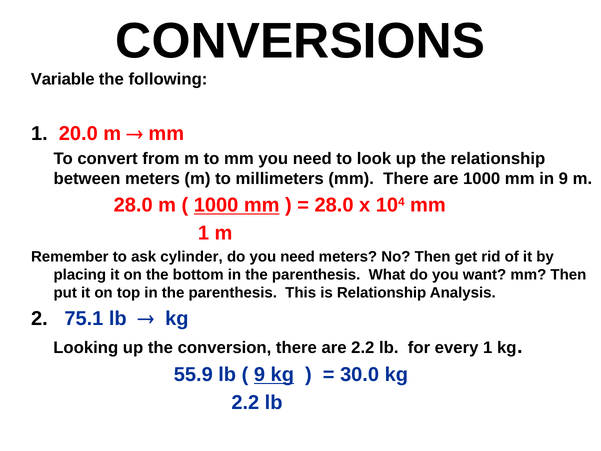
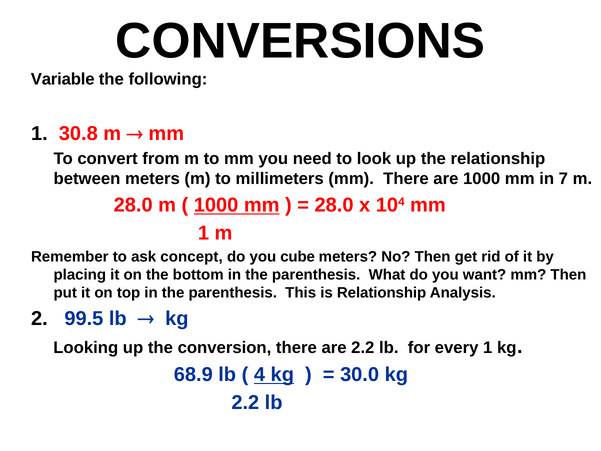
20.0: 20.0 -> 30.8 (78, 134)
in 9: 9 -> 7 (563, 179)
cylinder: cylinder -> concept (192, 257)
do you need: need -> cube (298, 257)
75.1: 75.1 -> 99.5 (84, 318)
55.9: 55.9 -> 68.9 (193, 374)
9: 9 -> 4 (260, 374)
